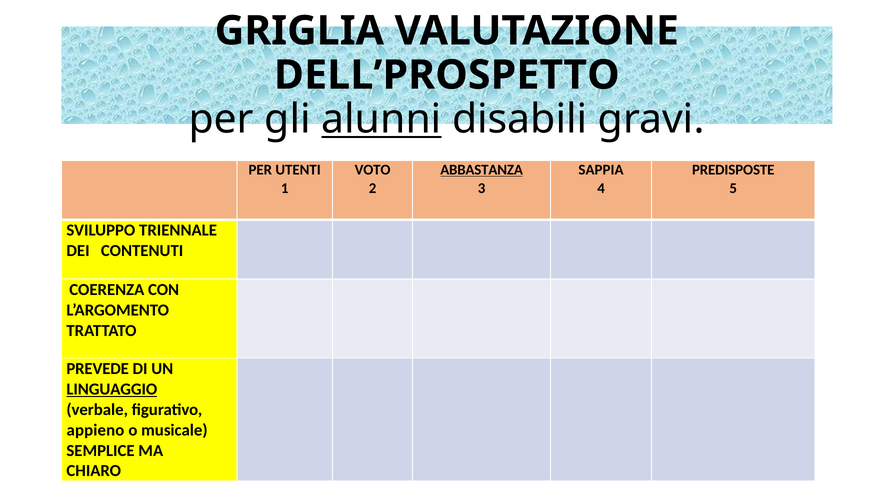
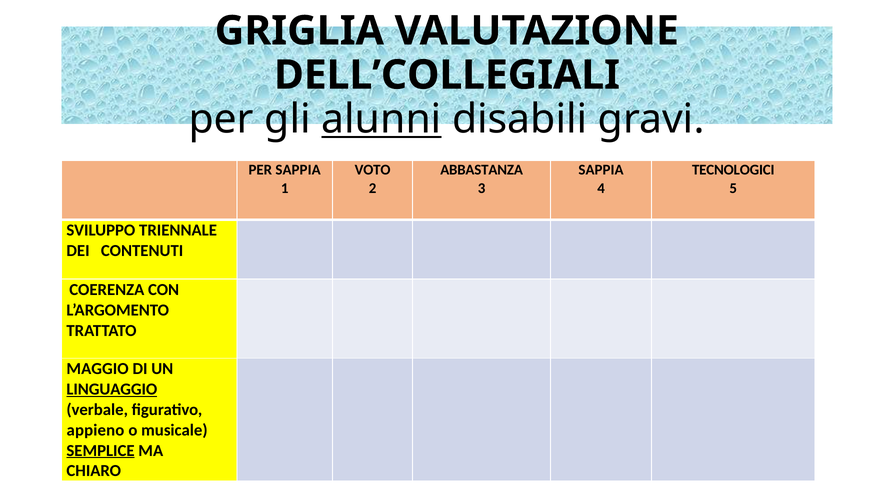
DELL’PROSPETTO: DELL’PROSPETTO -> DELL’COLLEGIALI (447, 75)
PER UTENTI: UTENTI -> SAPPIA (298, 170)
ABBASTANZA underline: present -> none (482, 170)
PREDISPOSTE: PREDISPOSTE -> TECNOLOGICI (733, 170)
PREVEDE: PREVEDE -> MAGGIO (98, 369)
SEMPLICE underline: none -> present (101, 450)
